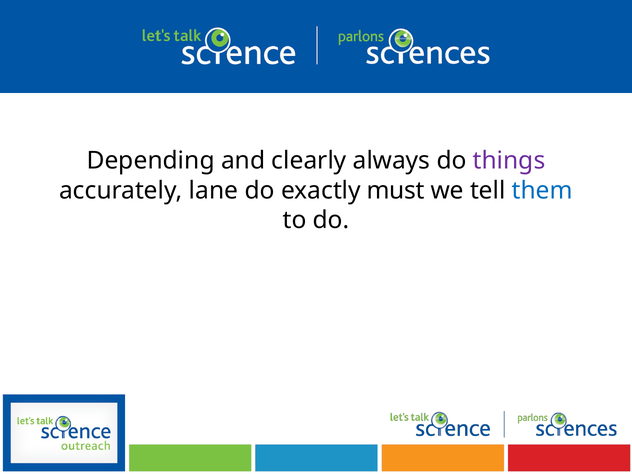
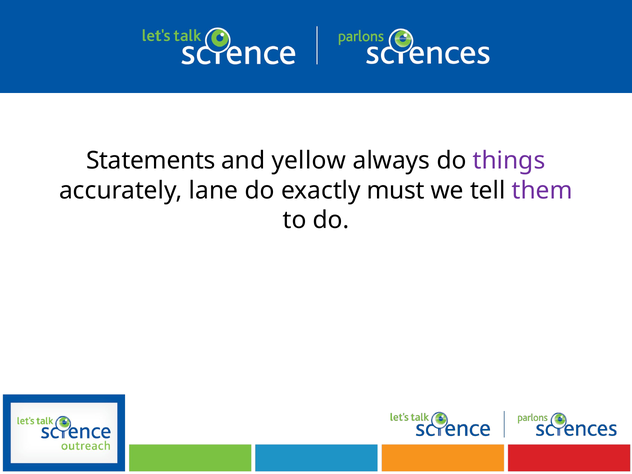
Depending: Depending -> Statements (151, 161)
clearly: clearly -> yellow (309, 161)
them colour: blue -> purple (542, 190)
